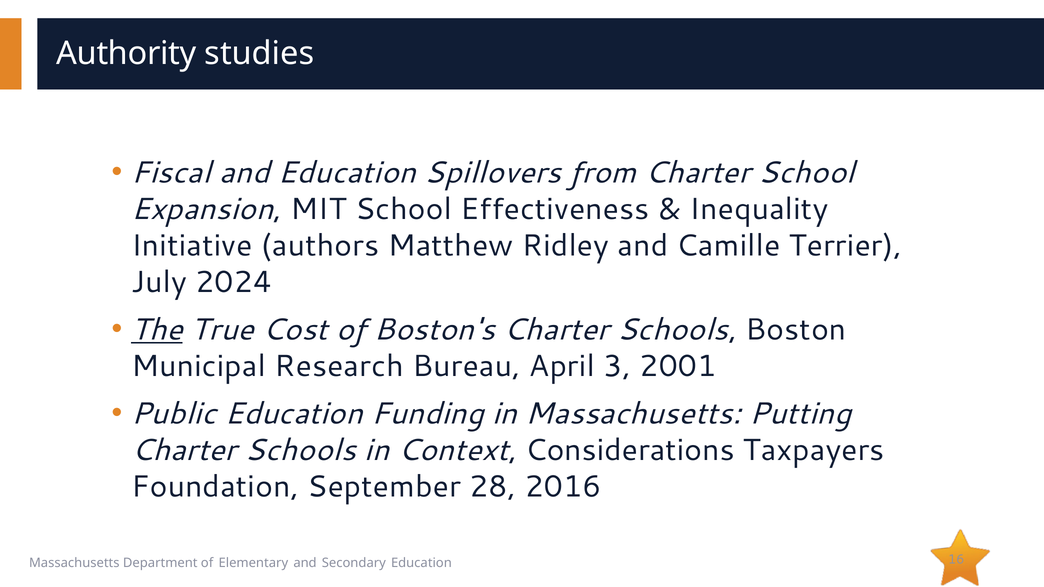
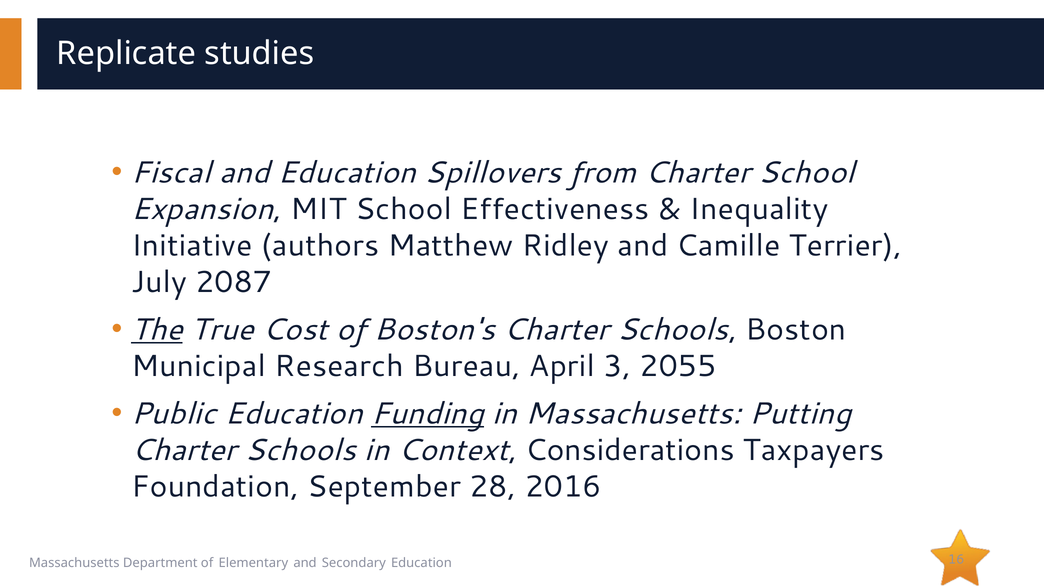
Authority: Authority -> Replicate (126, 54)
2024: 2024 -> 2087 (234, 282)
2001: 2001 -> 2055 (678, 366)
Funding underline: none -> present (427, 414)
